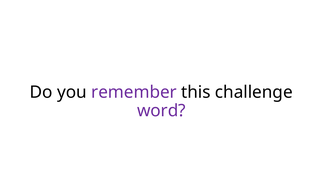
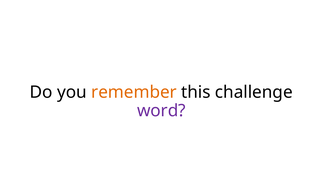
remember colour: purple -> orange (134, 92)
